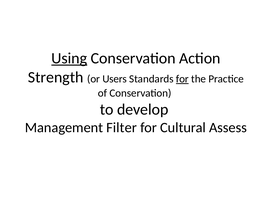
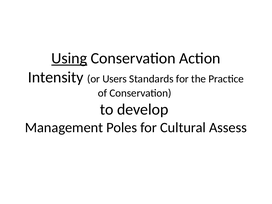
Strength: Strength -> Intensity (56, 77)
for underline: present -> none (182, 79)
Filter: Filter -> Poles (122, 127)
